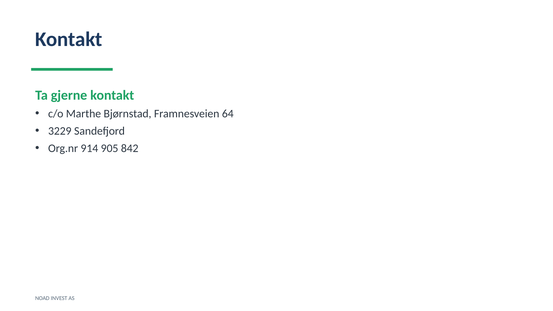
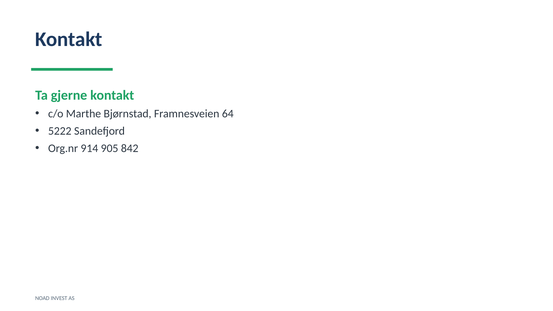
3229: 3229 -> 5222 (60, 131)
